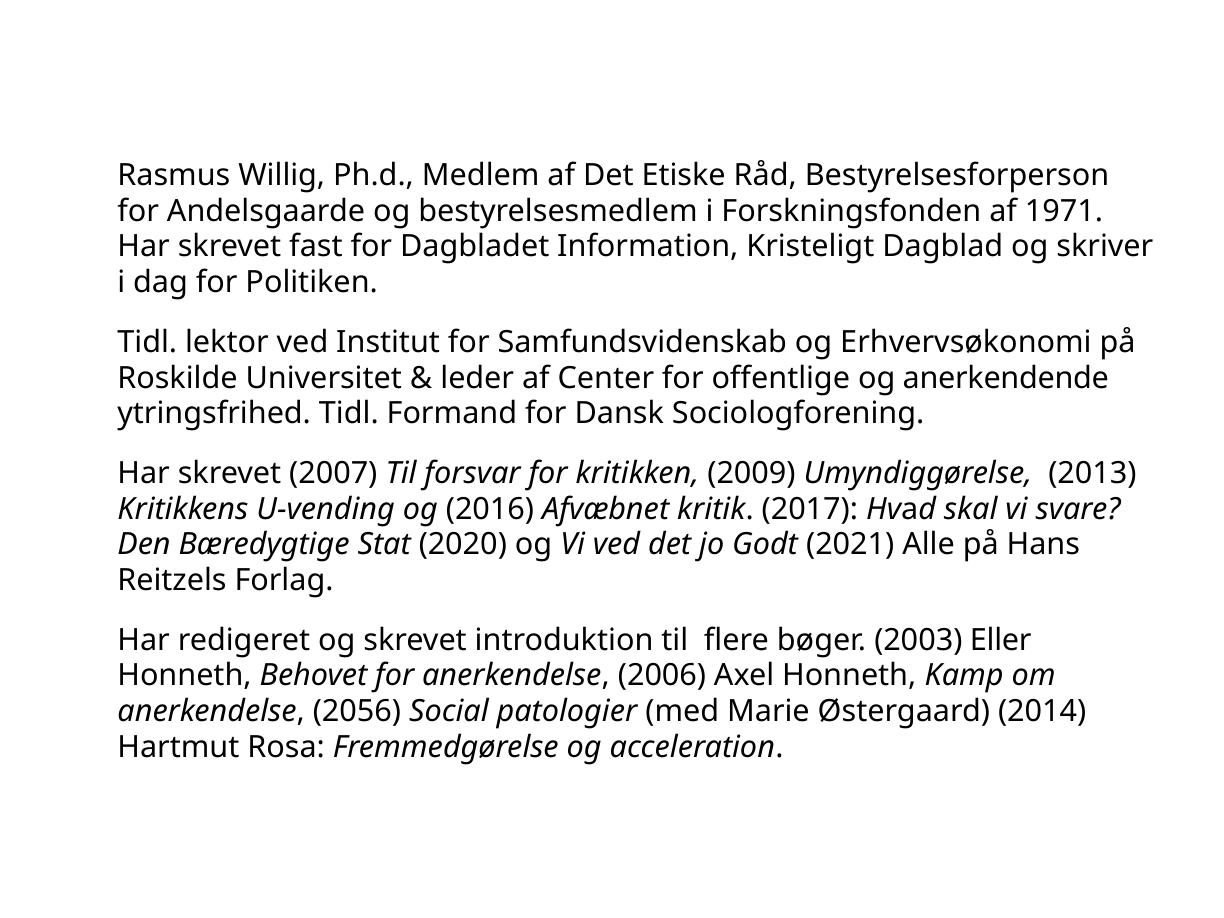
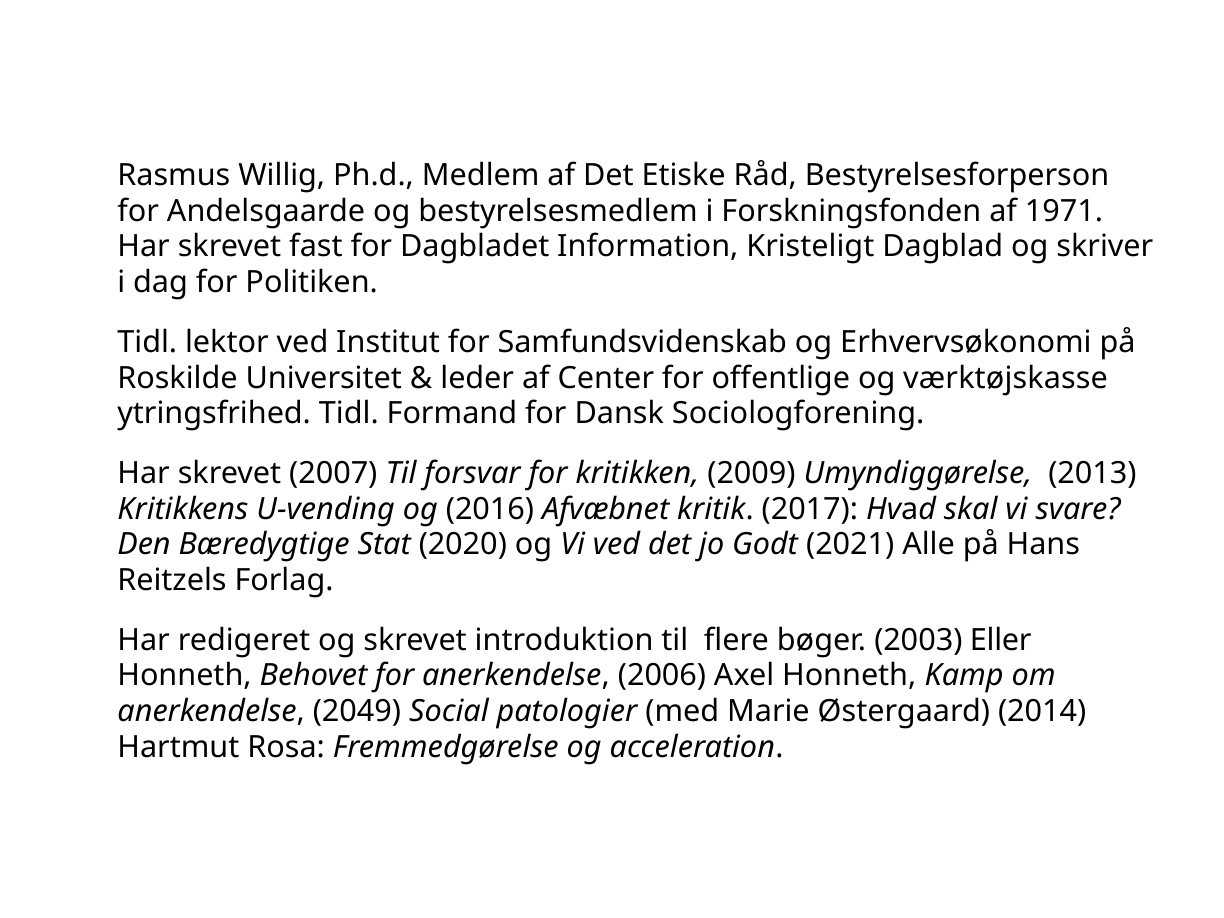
anerkendende: anerkendende -> værktøjskasse (1006, 378)
2056: 2056 -> 2049 (357, 711)
